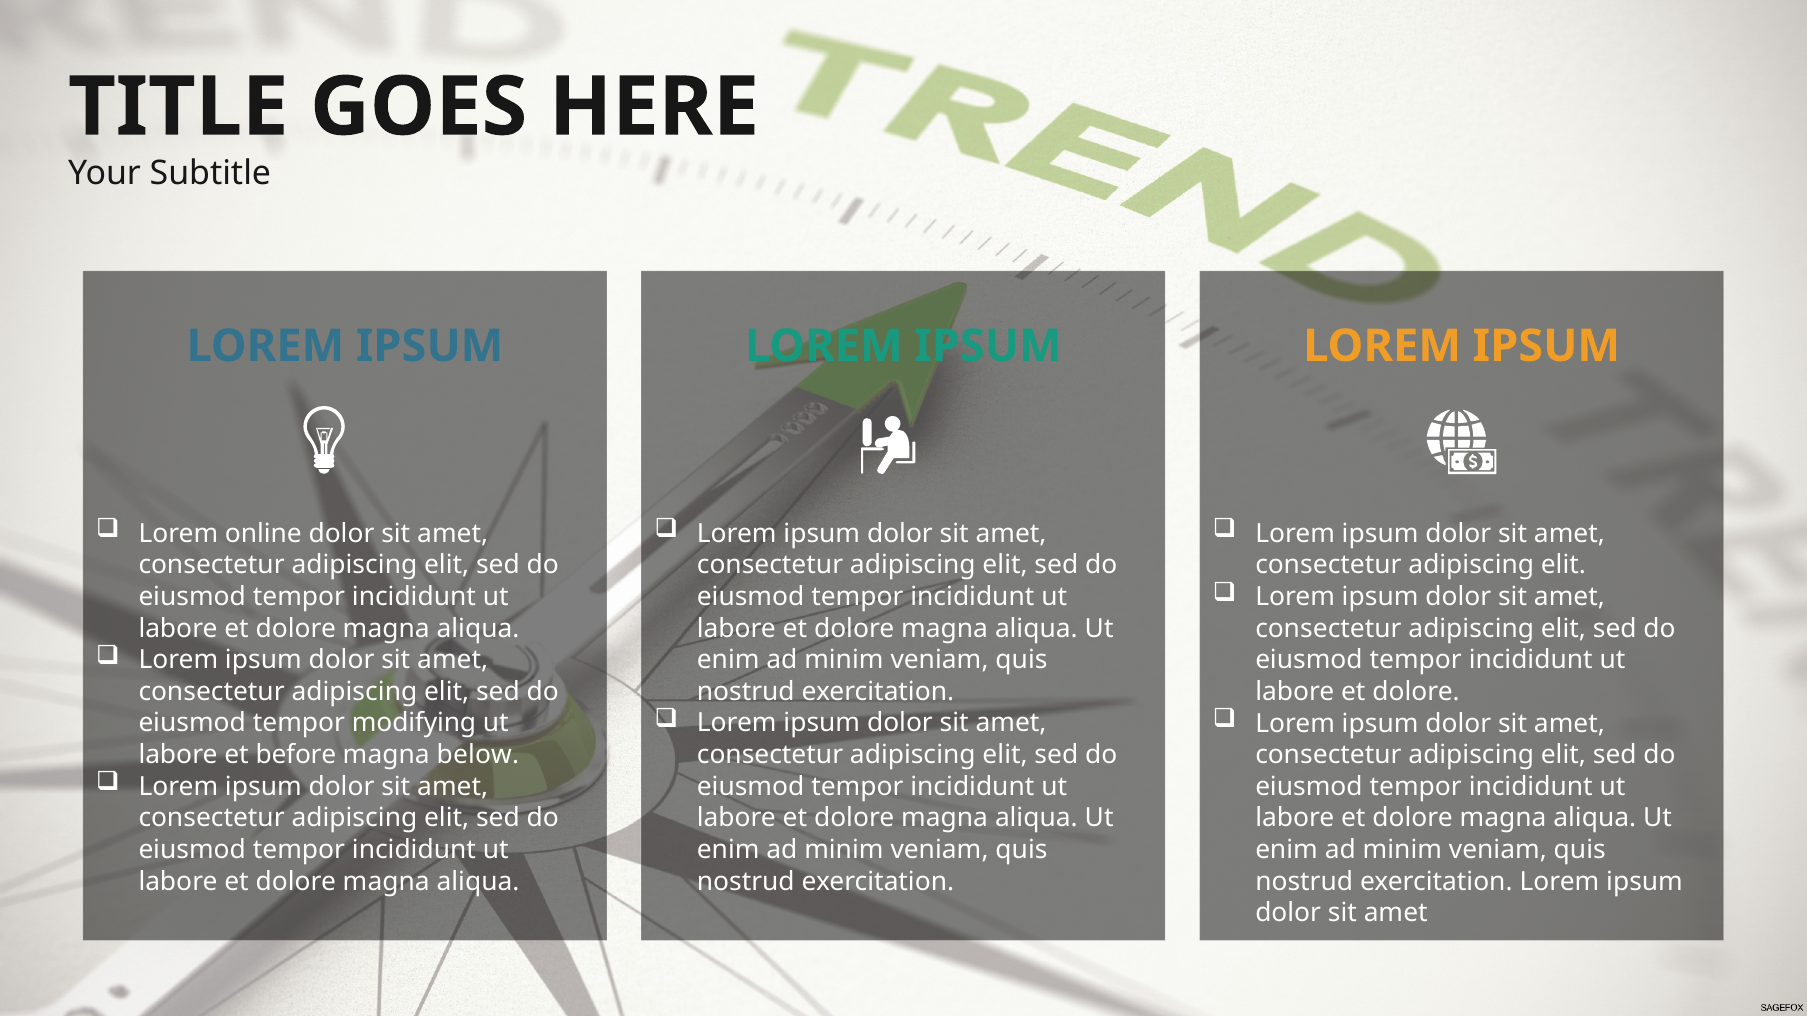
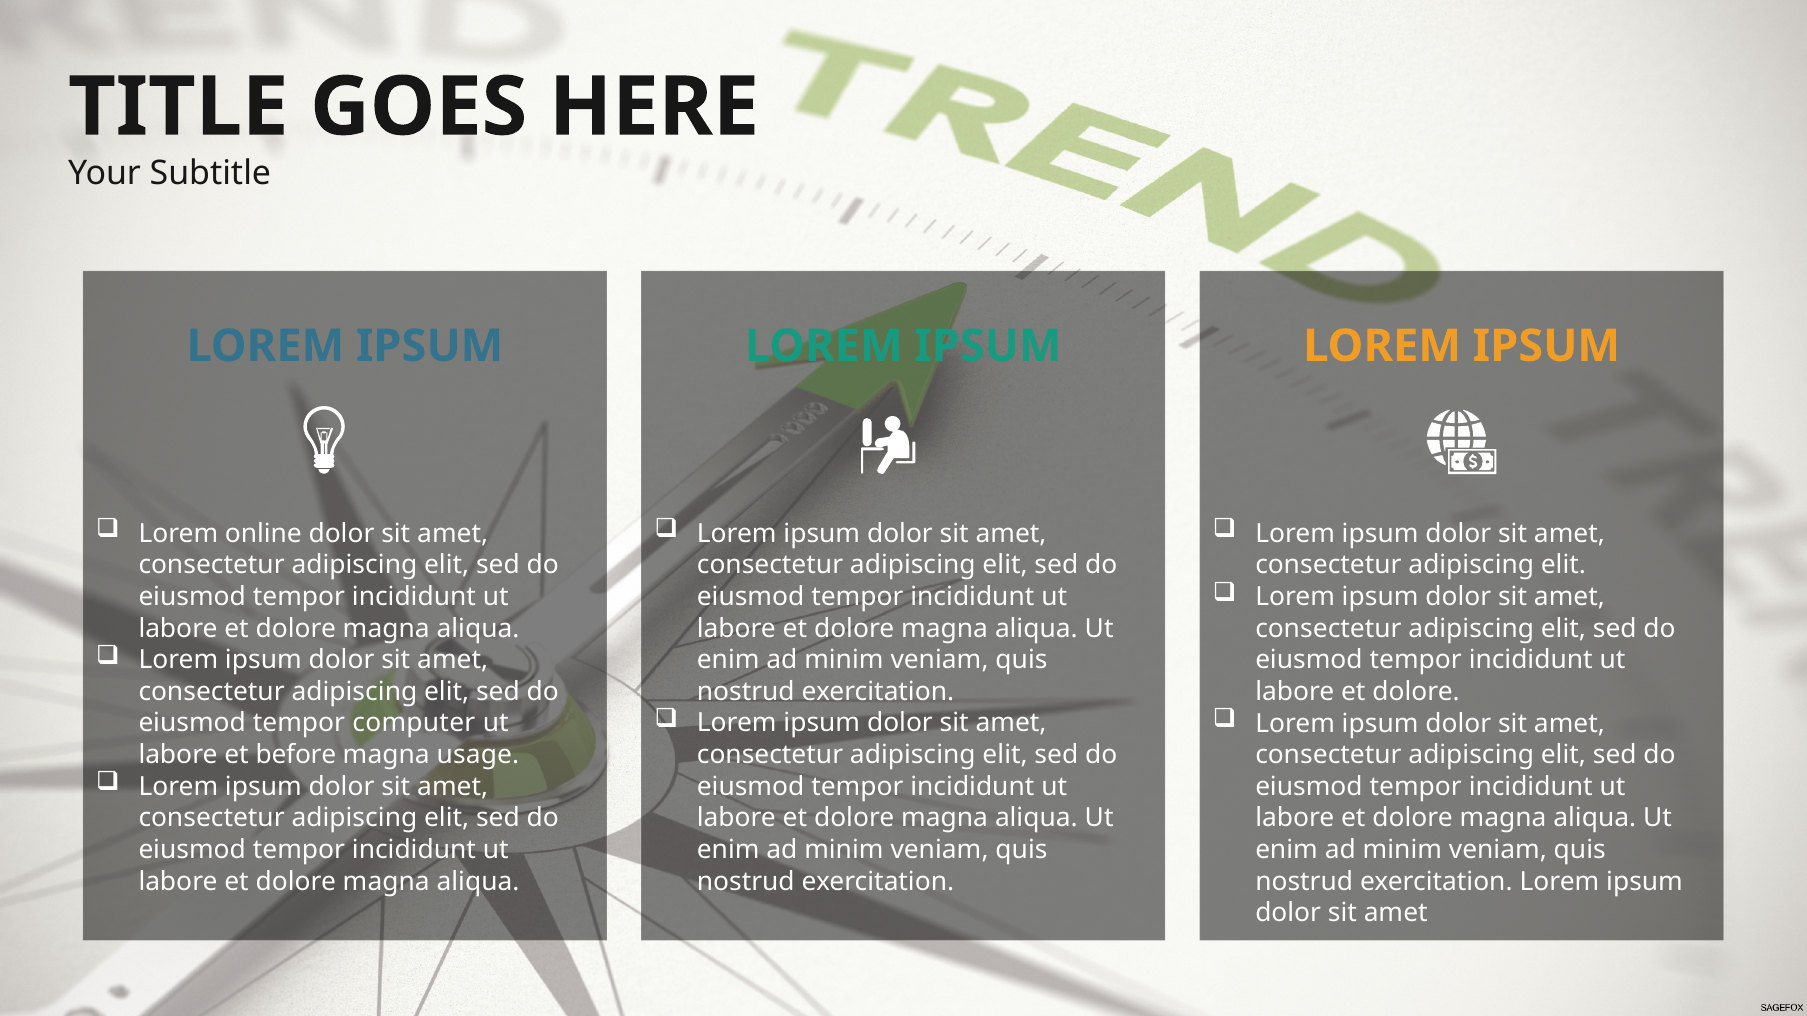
modifying: modifying -> computer (414, 724)
below: below -> usage (478, 755)
